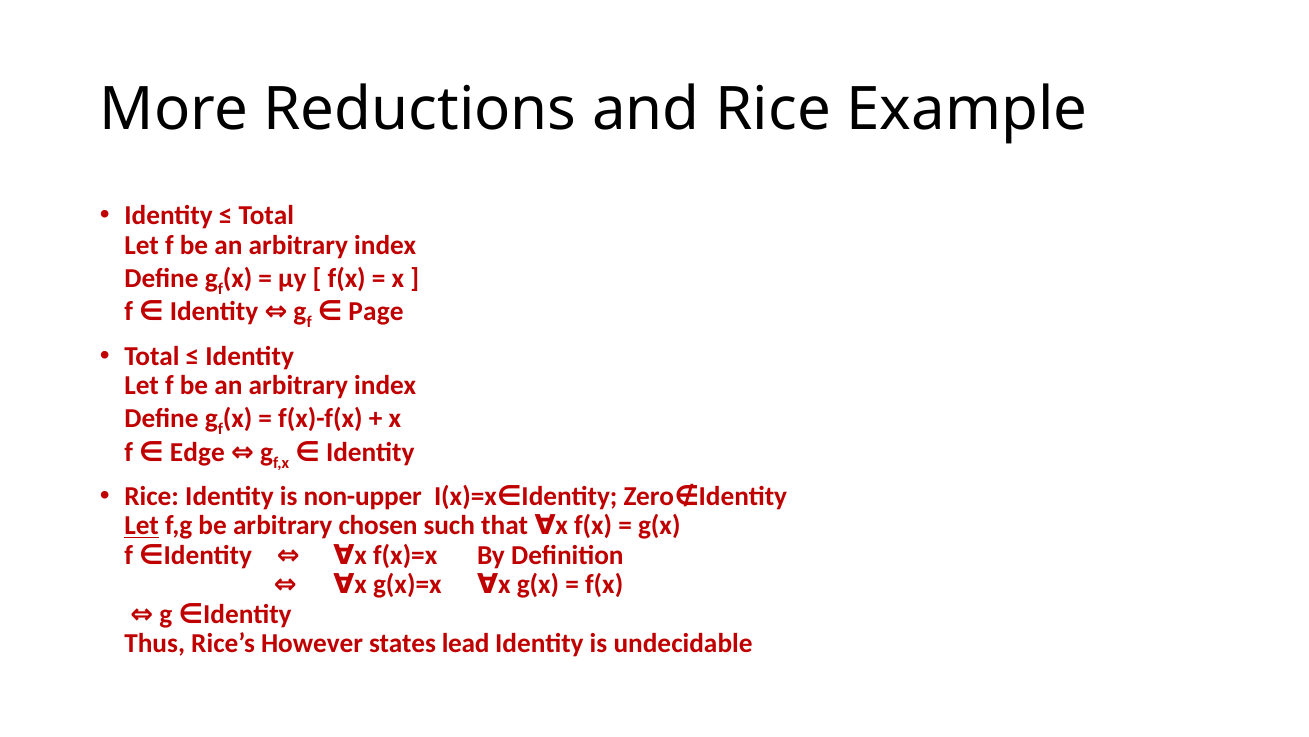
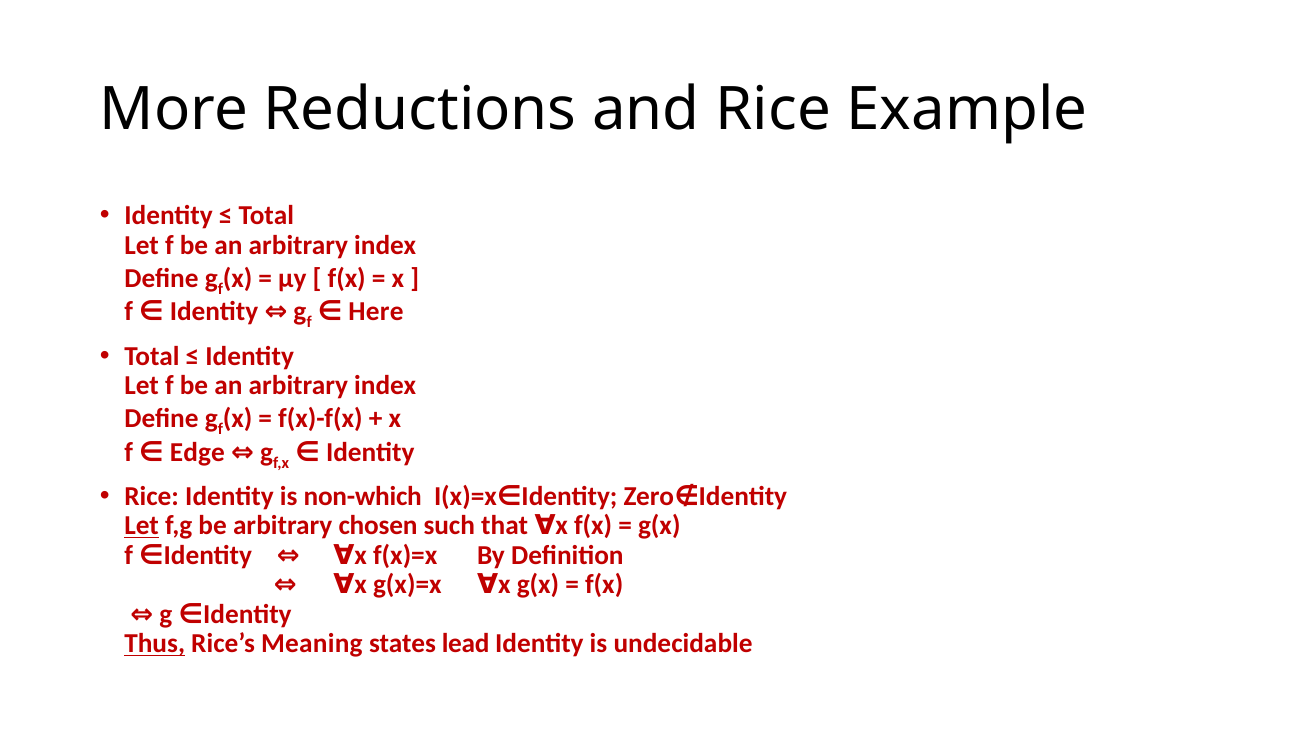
Page: Page -> Here (376, 312)
non-upper: non-upper -> non-which (363, 496)
Thus underline: none -> present (155, 643)
However: However -> Meaning (312, 643)
